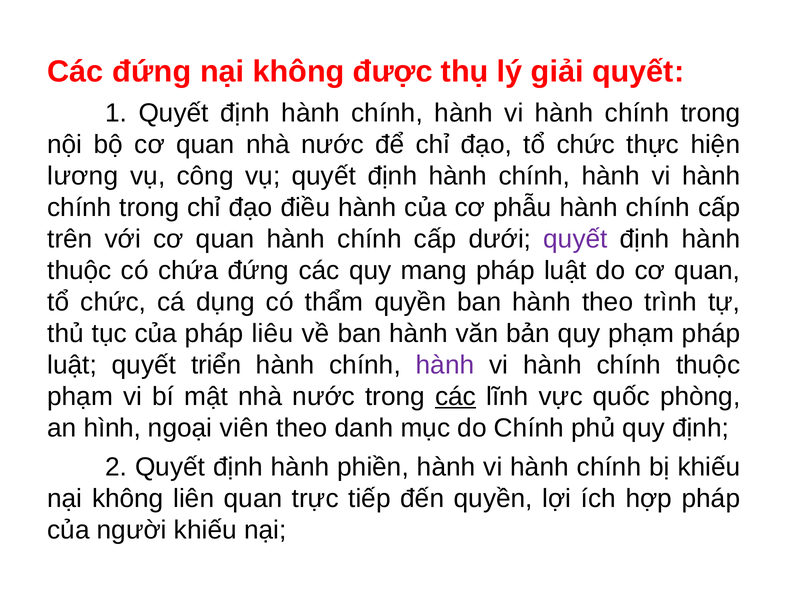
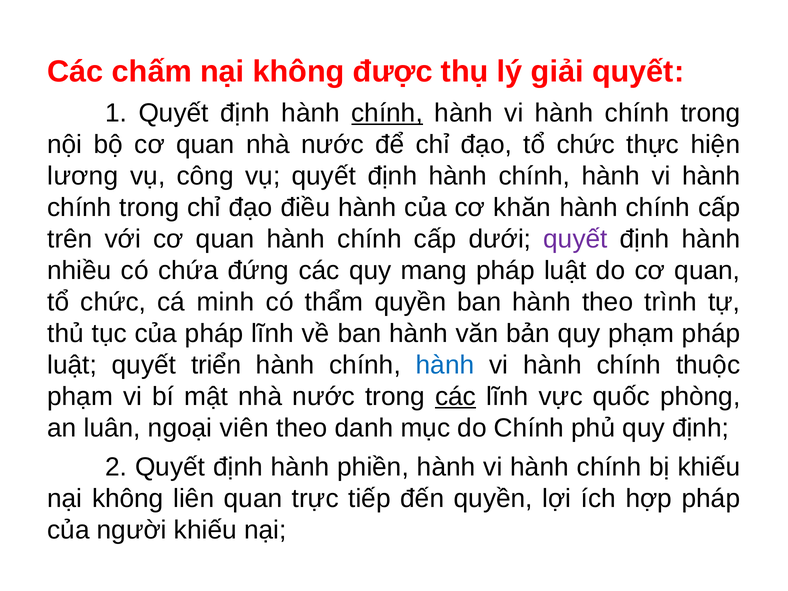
Các đứng: đứng -> chấm (152, 72)
chính underline: none -> present (387, 113)
phẫu: phẫu -> khăn (522, 207)
thuộc: thuộc -> nhiều (79, 271)
dụng: dụng -> minh (225, 302)
pháp liêu: liêu -> lĩnh (273, 334)
hành colour: purple -> blue (445, 365)
hình: hình -> luân (112, 428)
